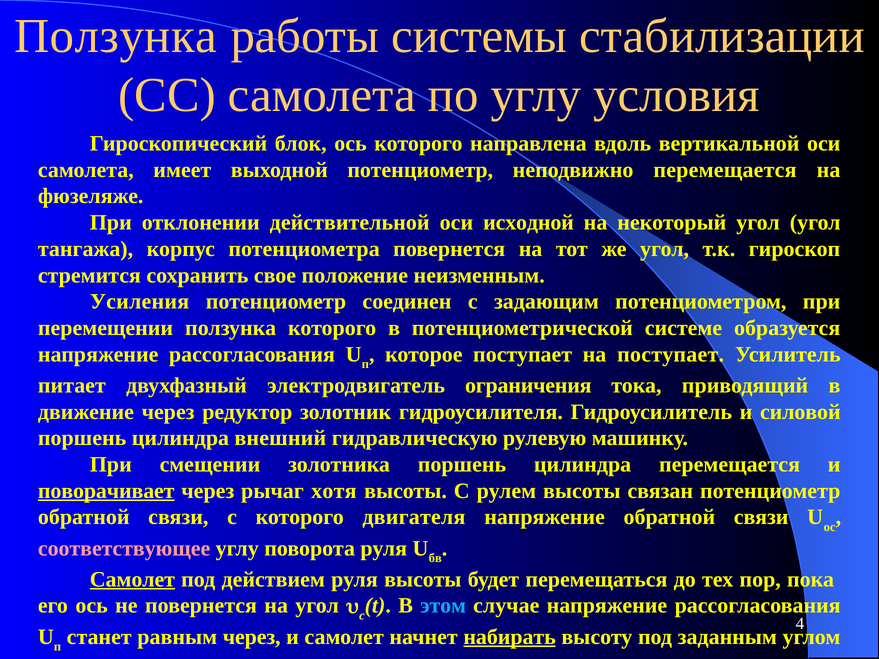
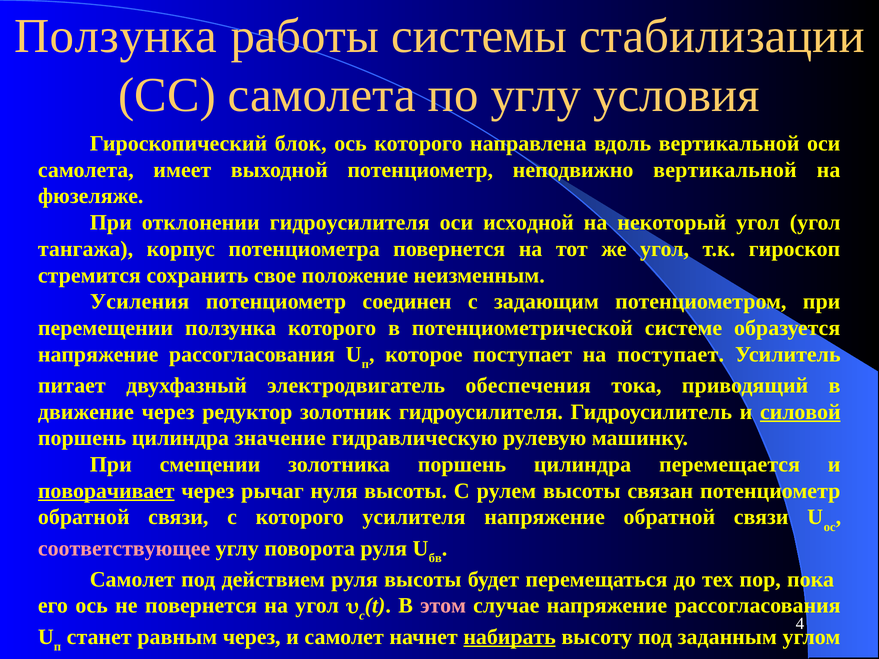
неподвижно перемещается: перемещается -> вертикальной (725, 170)
отклонении действительной: действительной -> гидроусилителя (350, 223)
ограничения: ограничения -> обеспечения (528, 386)
силовой underline: none -> present (800, 412)
внешний: внешний -> значение (280, 438)
хотя: хотя -> нуля (334, 491)
двигателя: двигателя -> усилителя (414, 517)
Самолет underline: present -> none (132, 580)
этом colour: light blue -> pink (443, 606)
